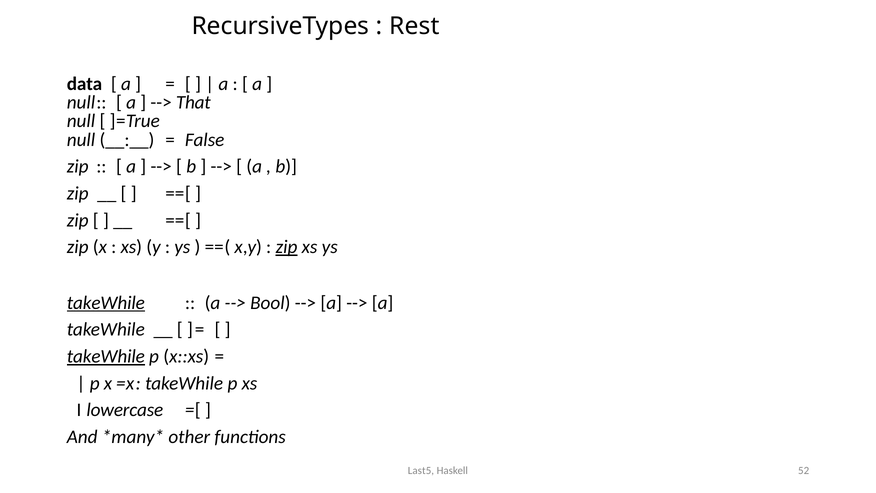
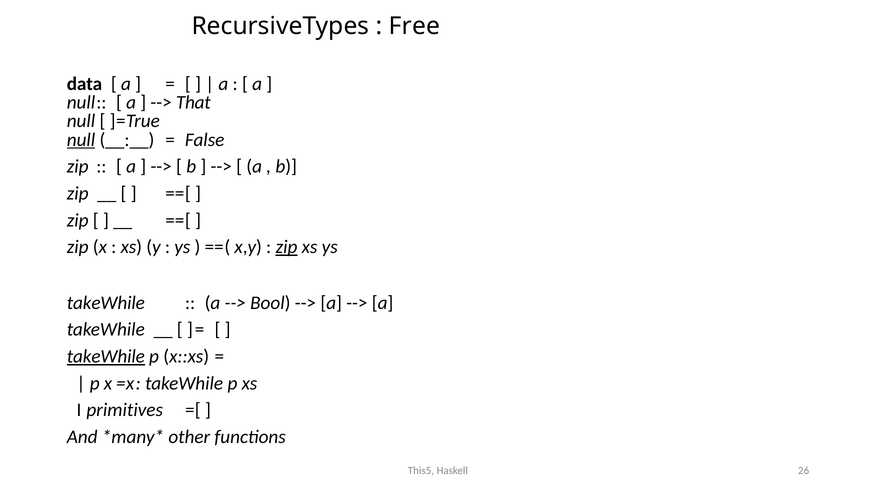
Rest: Rest -> Free (414, 26)
null underline: none -> present (81, 140)
takeWhile underline: present -> none (106, 303)
lowercase: lowercase -> primitives (125, 410)
Last5: Last5 -> This5 (421, 470)
52: 52 -> 26 (804, 470)
